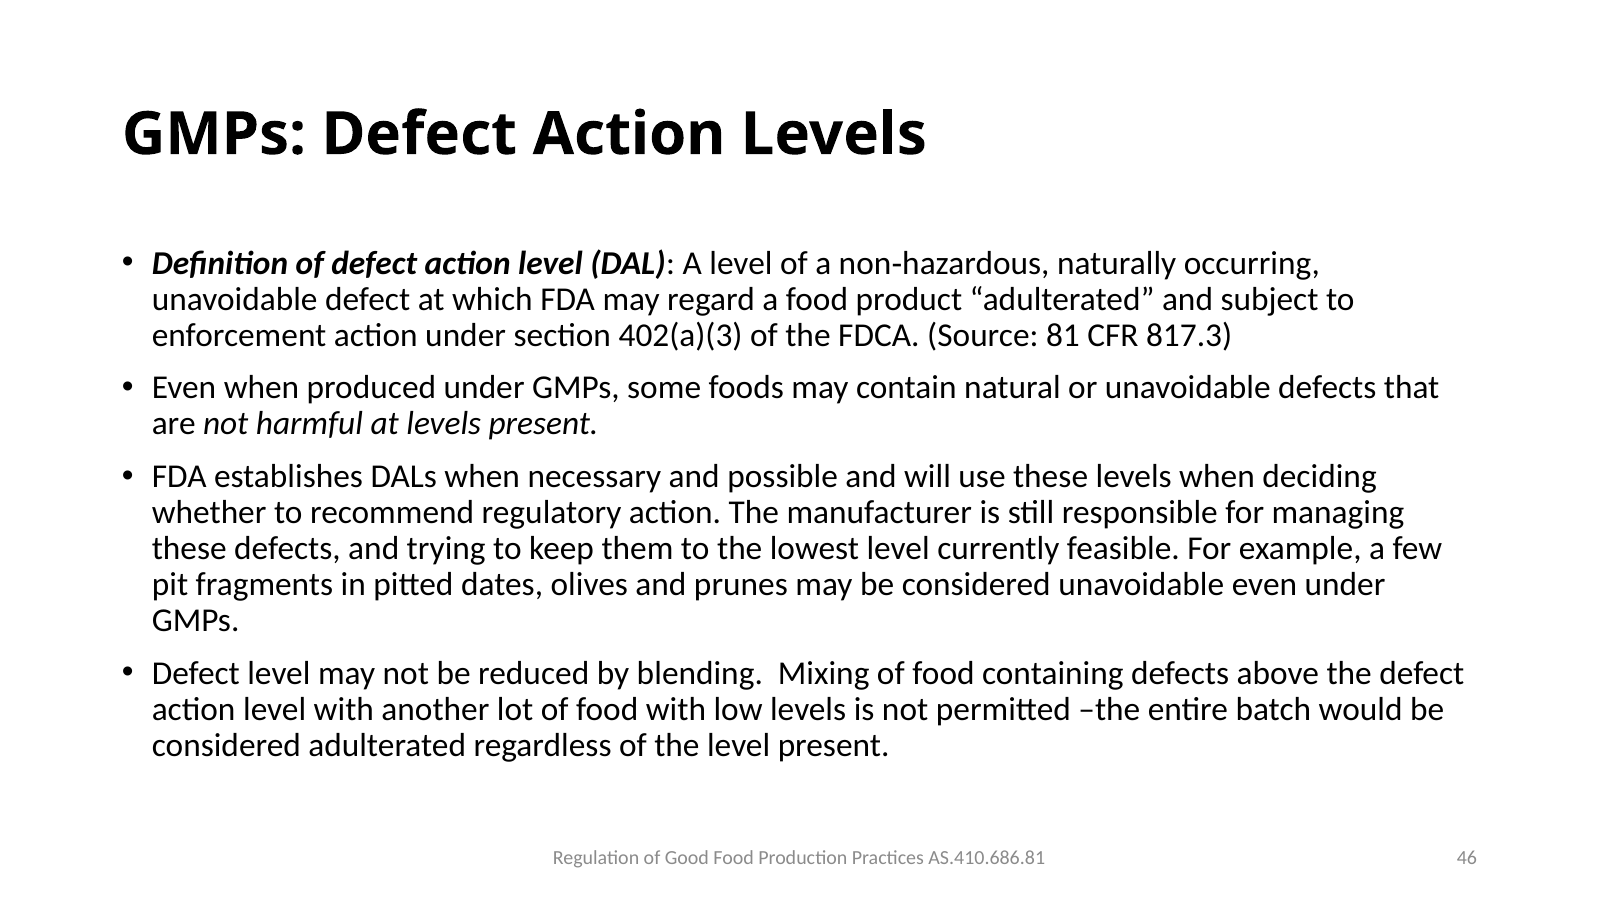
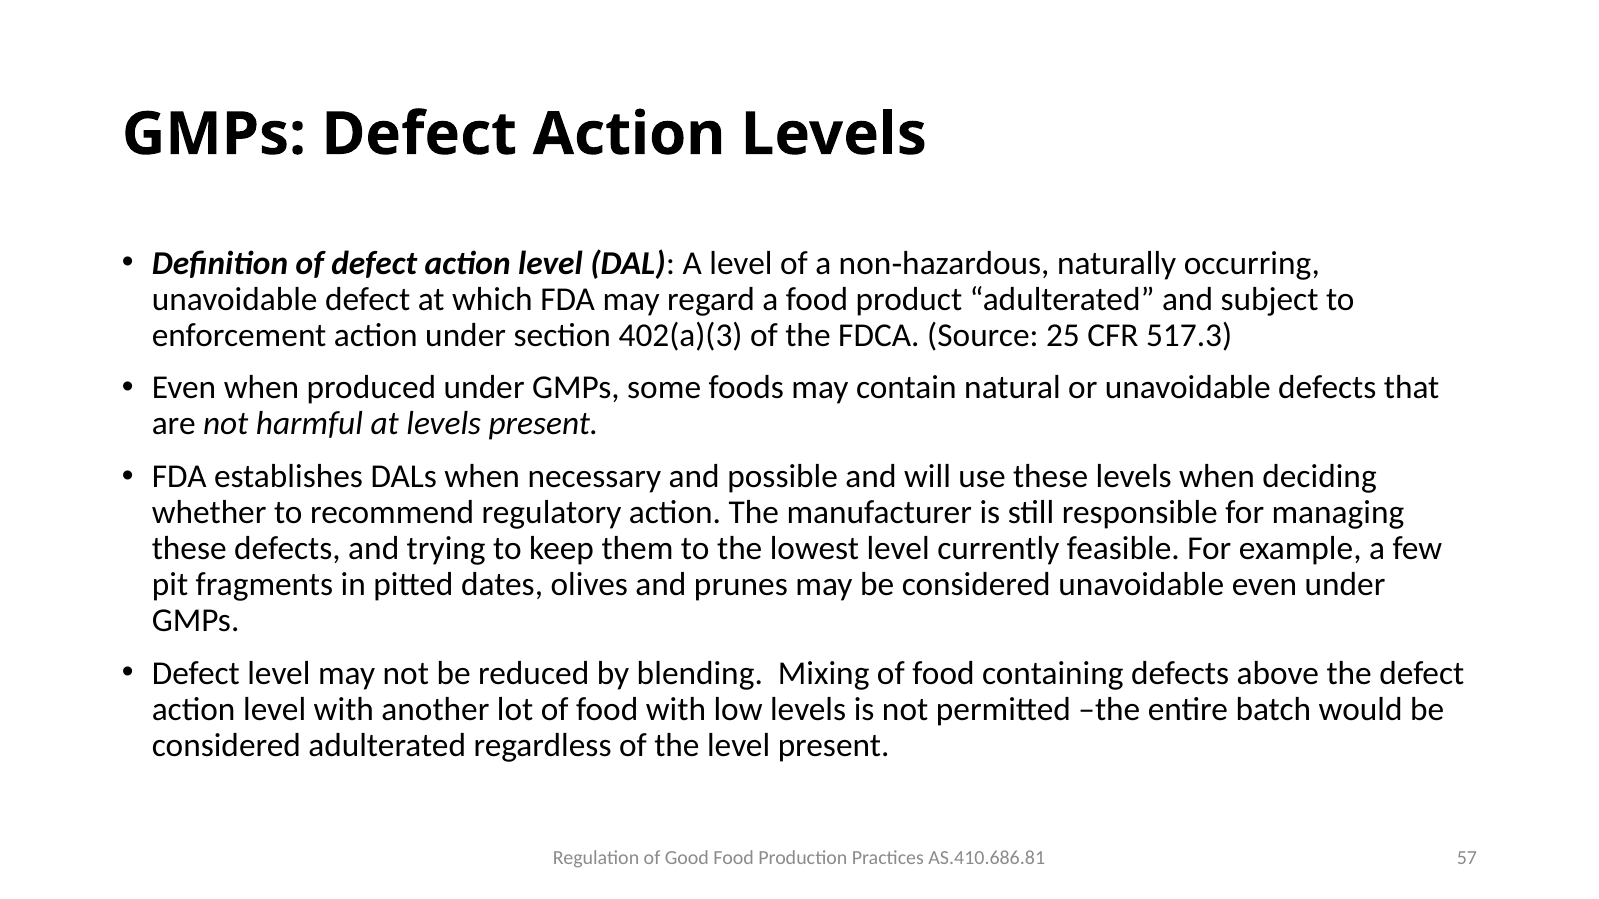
81: 81 -> 25 (1063, 335)
817.3: 817.3 -> 517.3 (1189, 335)
46: 46 -> 57 (1467, 859)
